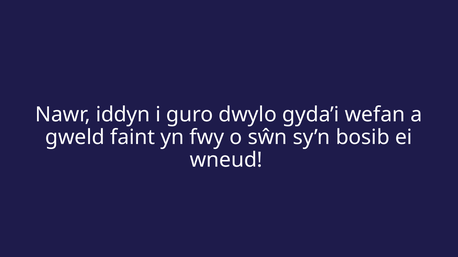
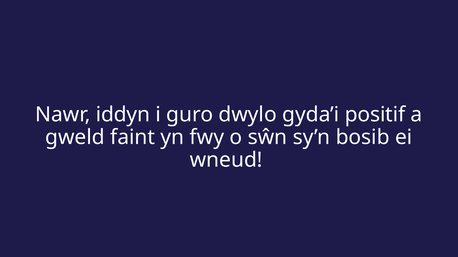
wefan: wefan -> positif (375, 115)
